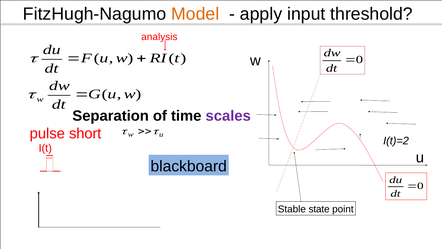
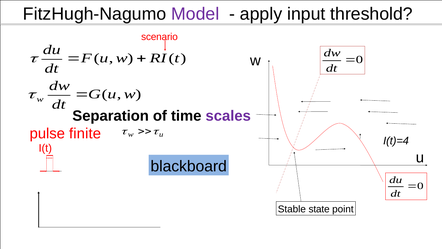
Model colour: orange -> purple (195, 14)
analysis: analysis -> scenario (159, 37)
short: short -> finite (85, 133)
I(t)=2: I(t)=2 -> I(t)=4 (396, 141)
